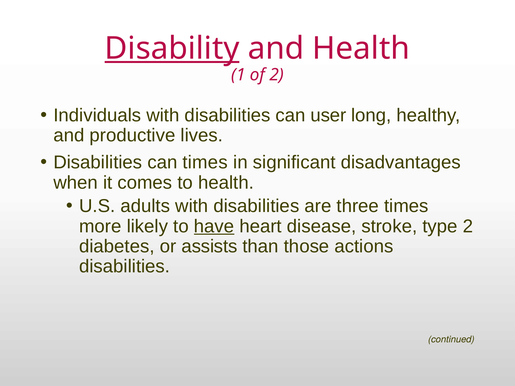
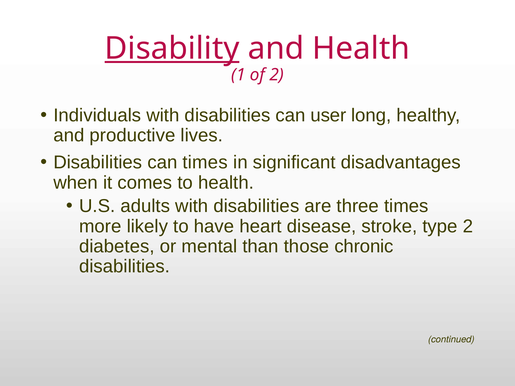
have underline: present -> none (214, 226)
assists: assists -> mental (209, 246)
actions: actions -> chronic (364, 246)
